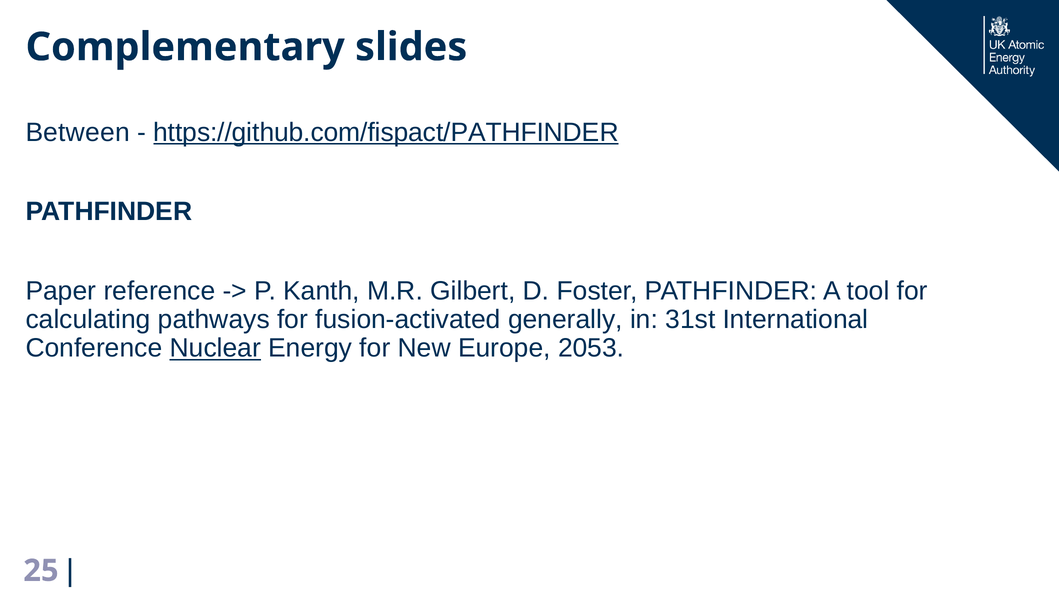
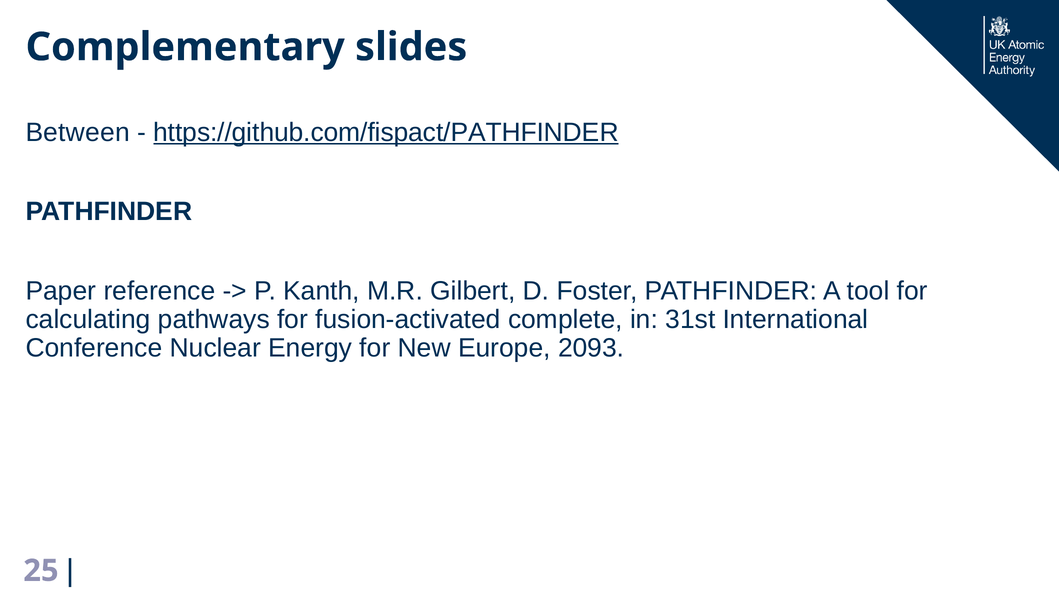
generally: generally -> complete (565, 319)
Nuclear underline: present -> none (215, 348)
2053: 2053 -> 2093 (591, 348)
